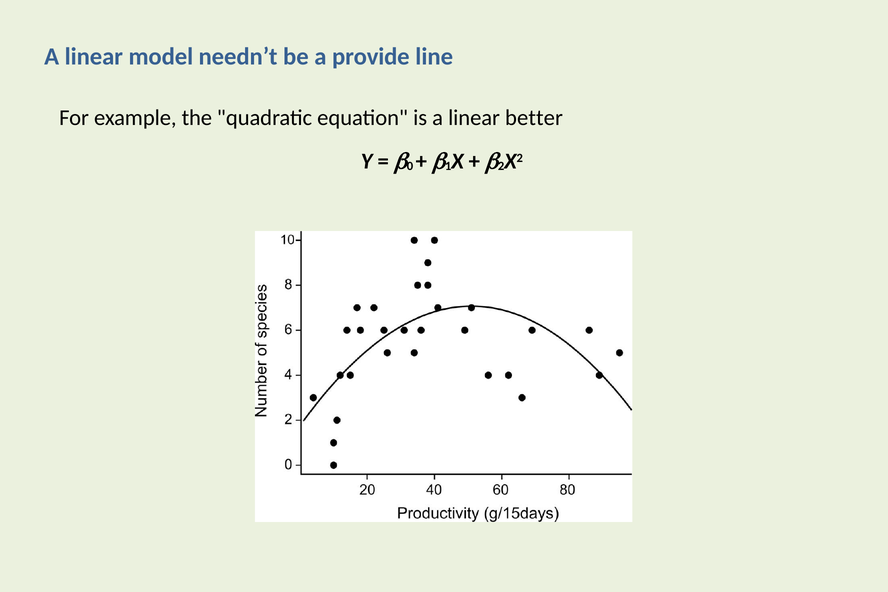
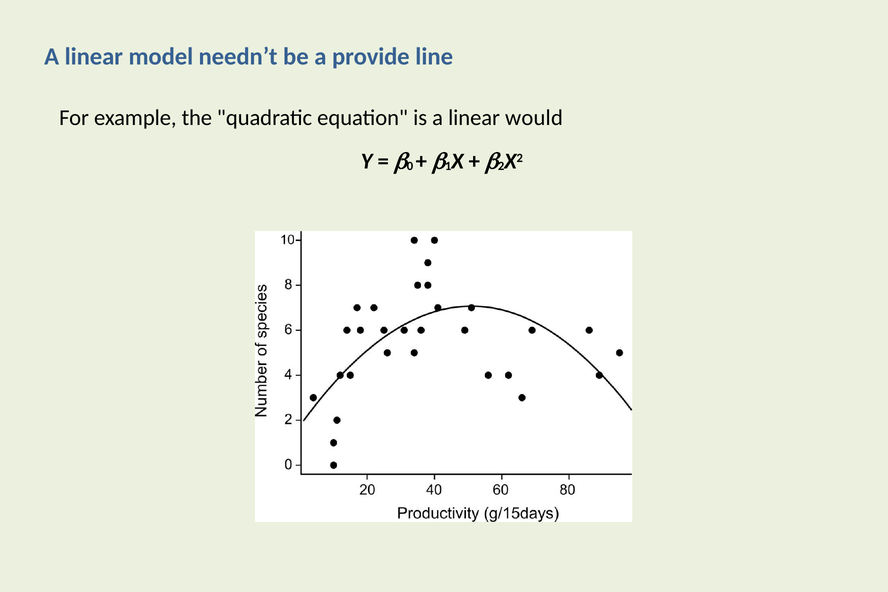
better: better -> would (534, 118)
